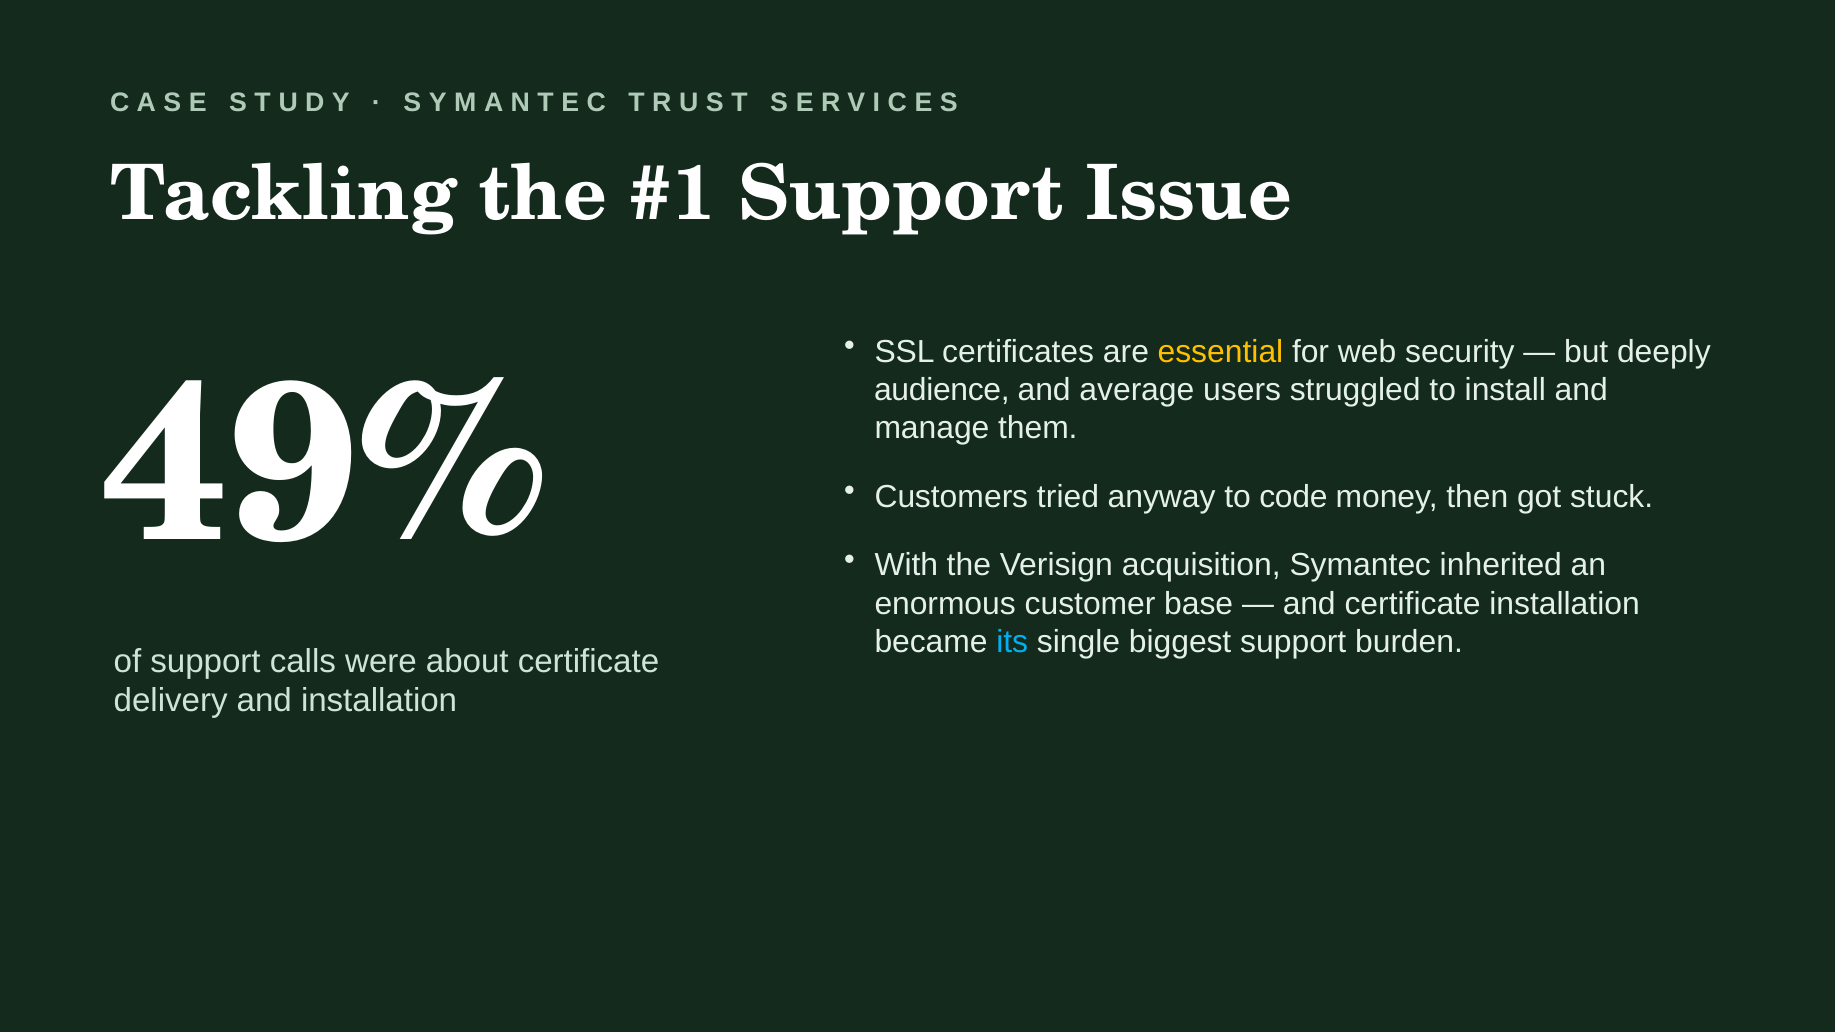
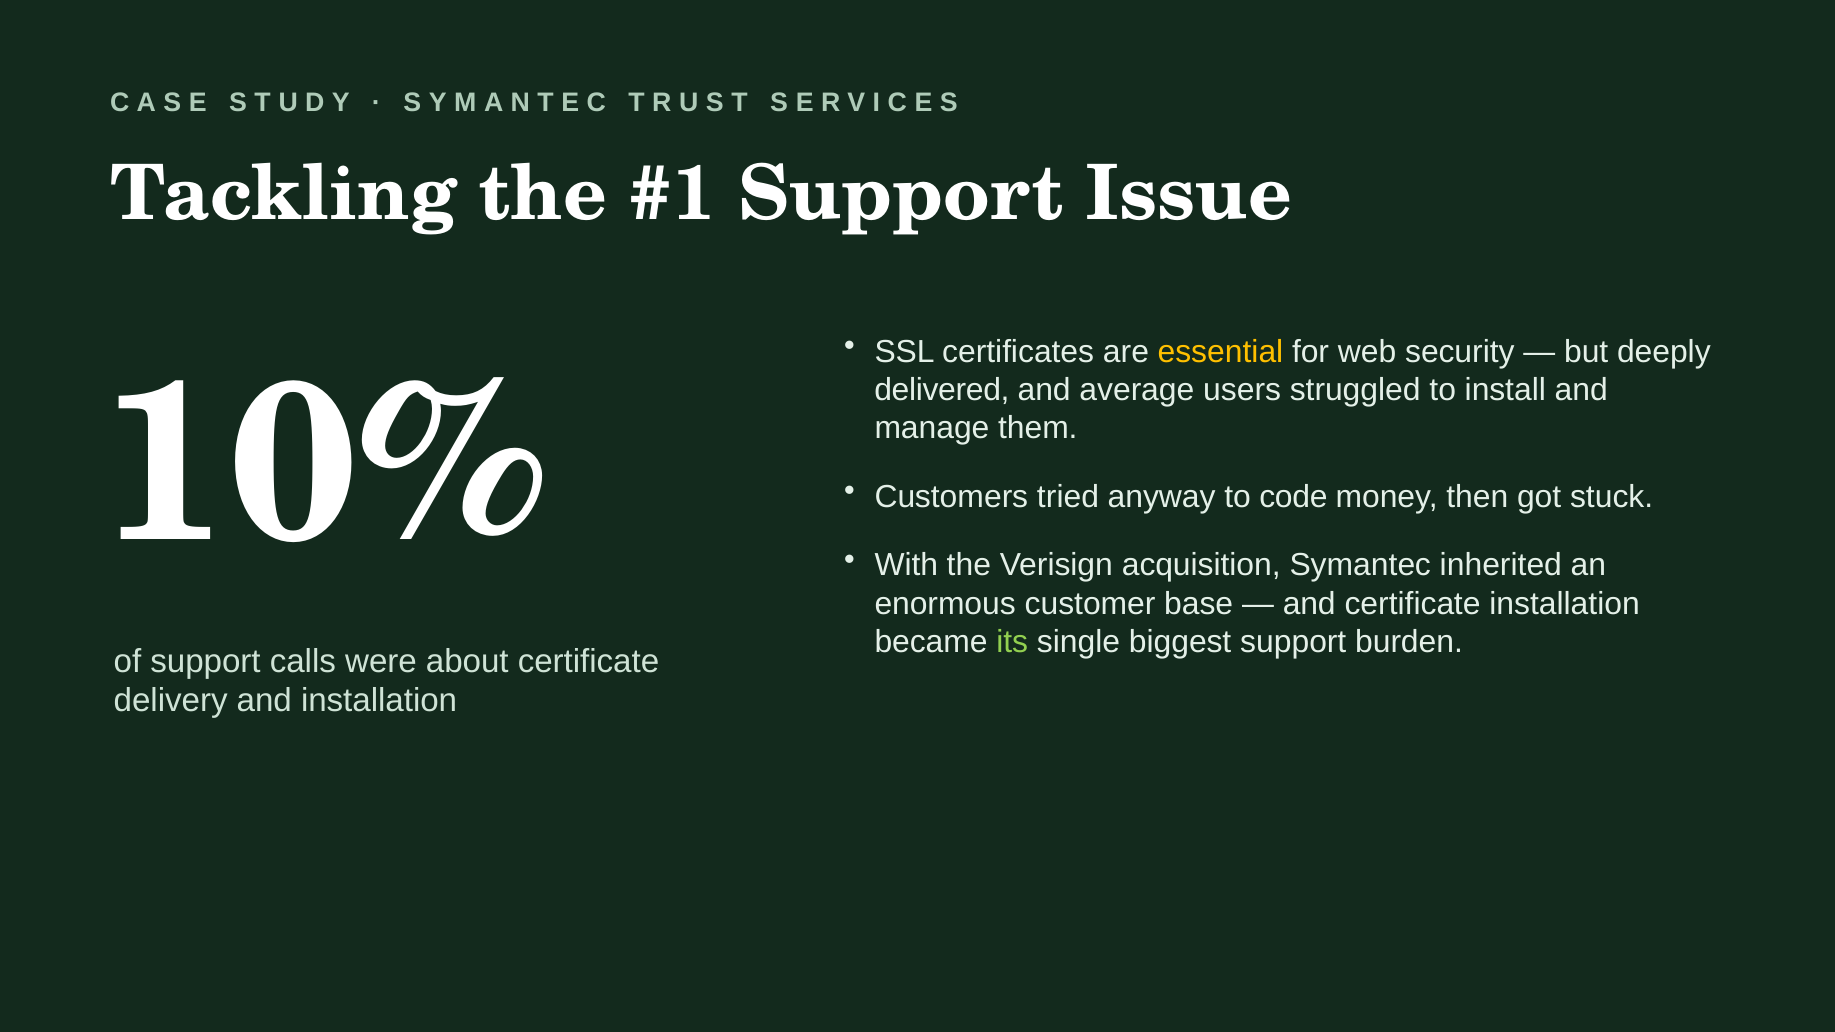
audience: audience -> delivered (942, 390)
49%: 49% -> 10% (323, 465)
its colour: light blue -> light green (1012, 642)
